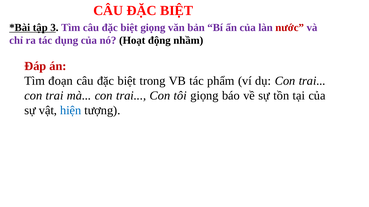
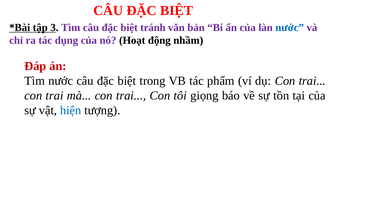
biệt giọng: giọng -> tránh (153, 28)
nước colour: red -> blue (290, 28)
Tìm đoạn: đoạn -> nước (61, 81)
